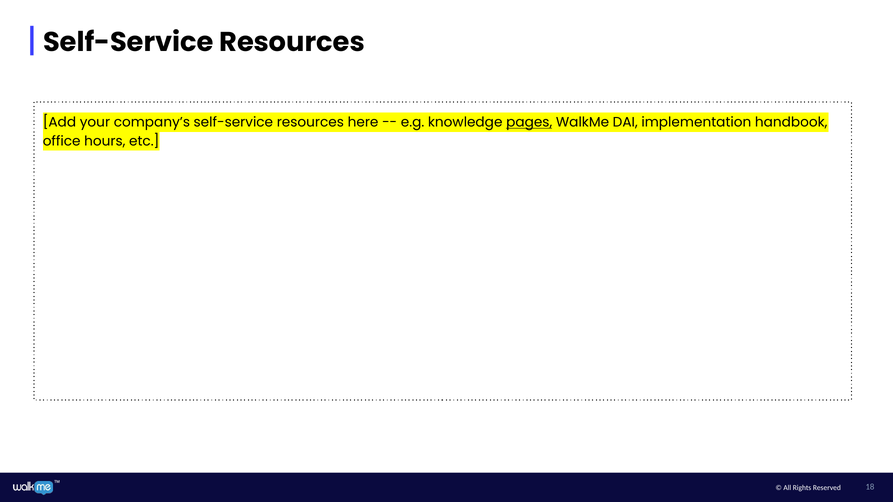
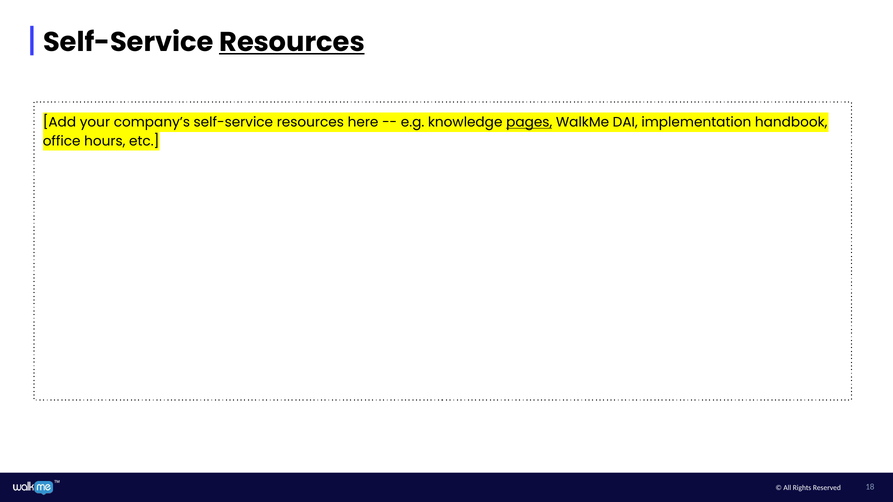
Resources underline: none -> present (292, 42)
